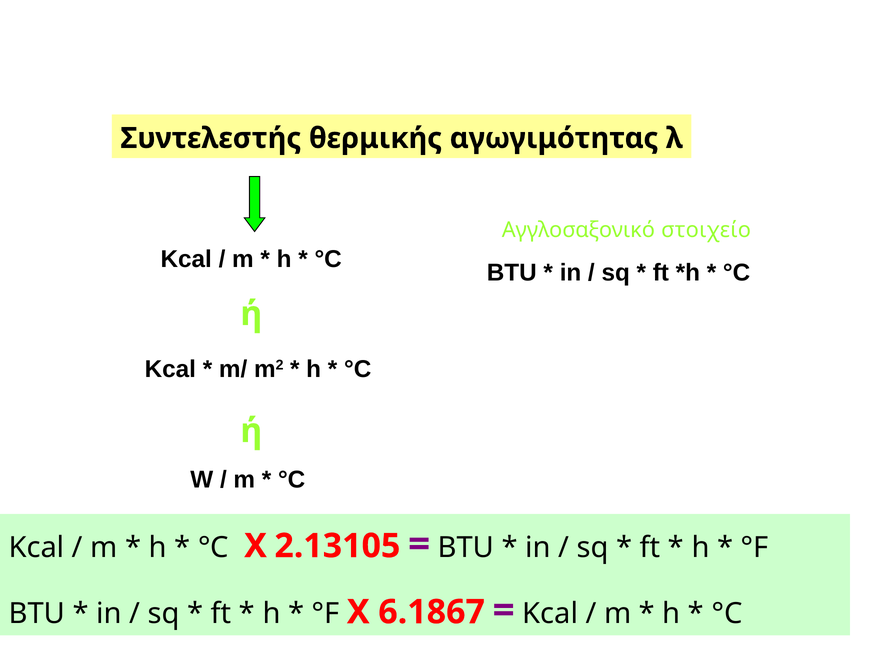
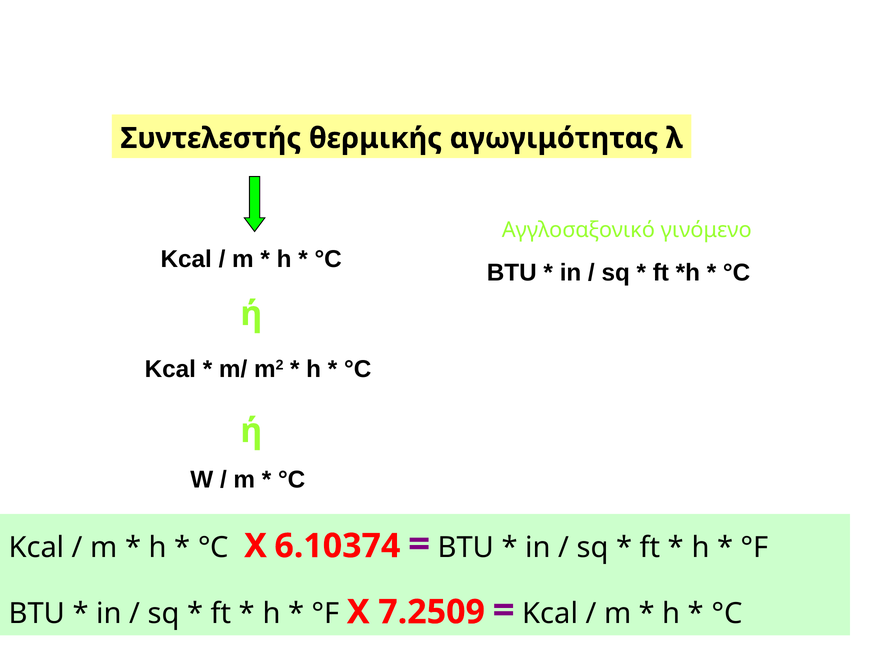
στοιχείο: στοιχείο -> γινόμενο (706, 230)
2.13105: 2.13105 -> 6.10374 (337, 546)
6.1867: 6.1867 -> 7.2509 (432, 612)
